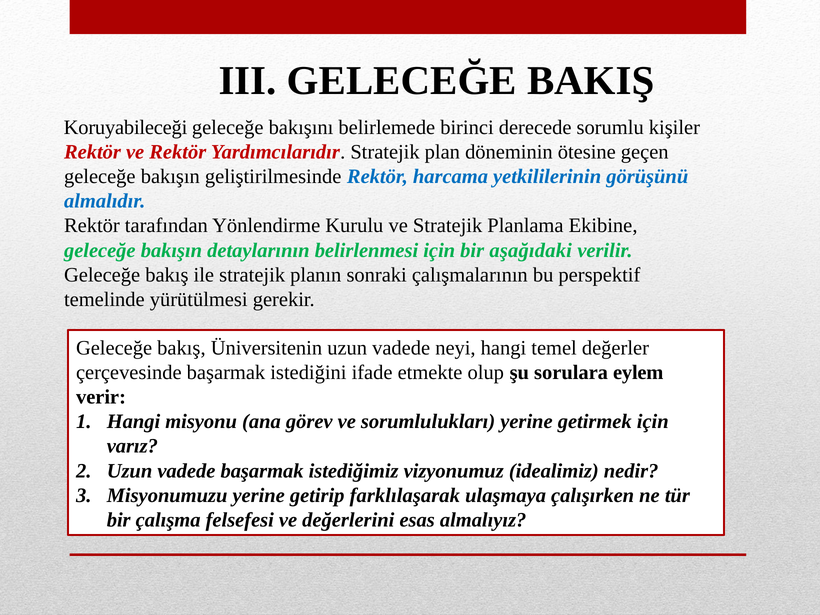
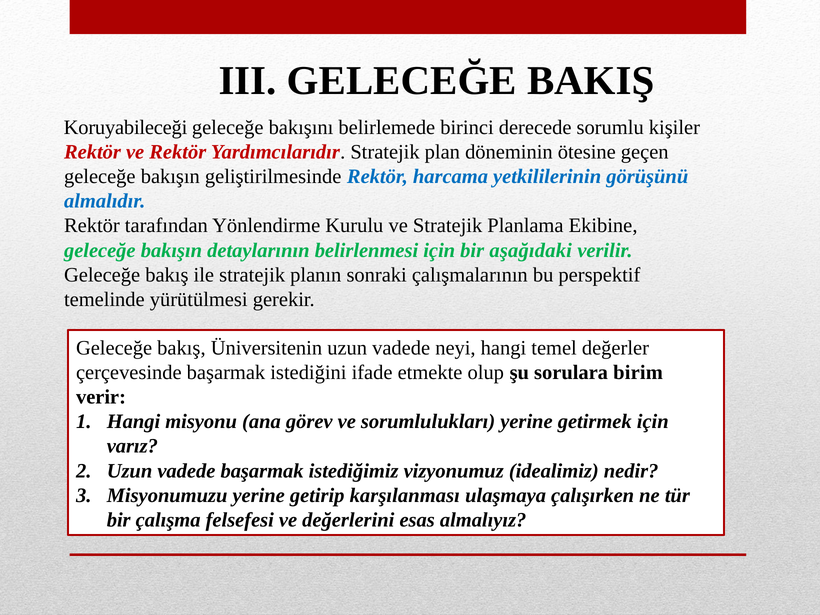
eylem: eylem -> birim (638, 372)
farklılaşarak: farklılaşarak -> karşılanması (405, 495)
